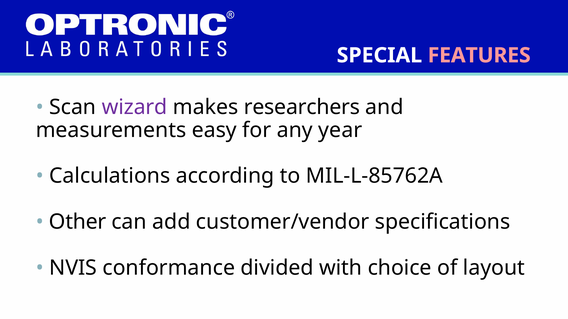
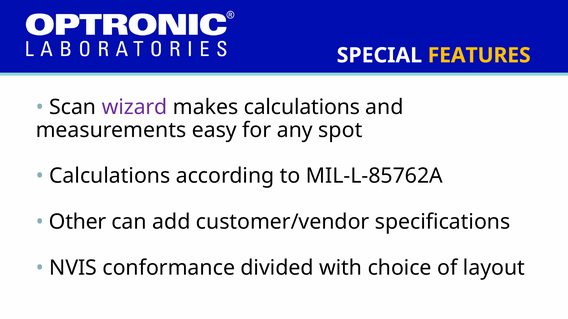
FEATURES colour: pink -> yellow (479, 55)
makes researchers: researchers -> calculations (302, 107)
year: year -> spot (340, 130)
